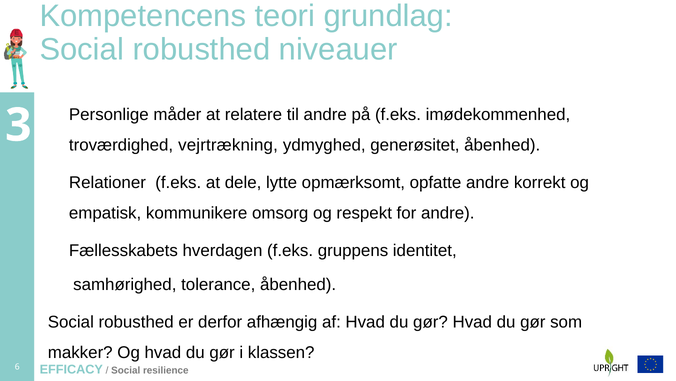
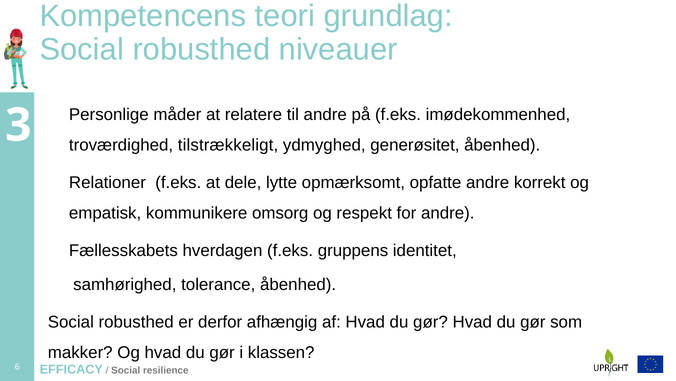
vejrtrækning: vejrtrækning -> tilstrækkeligt (228, 145)
